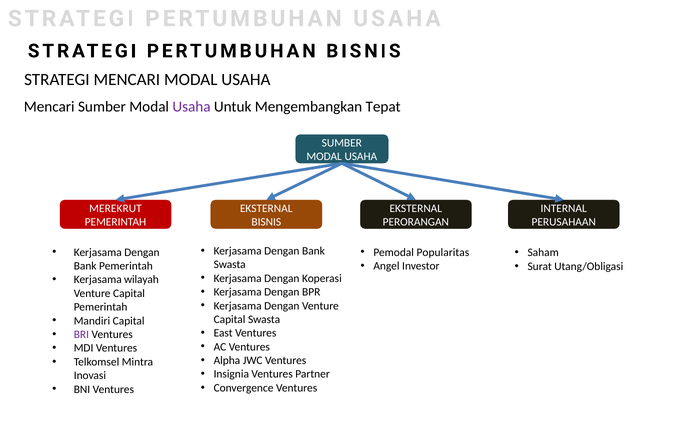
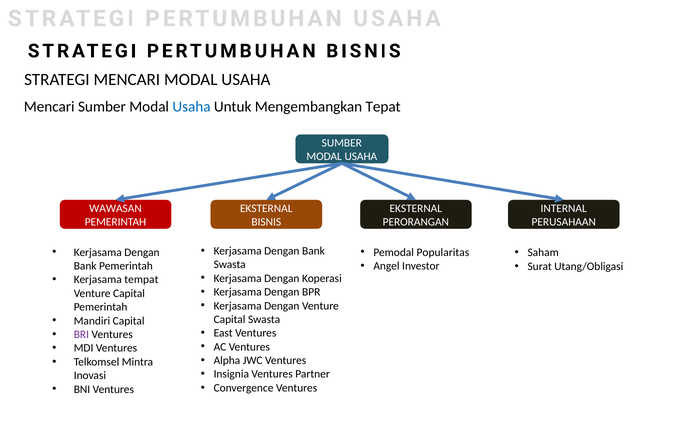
Usaha colour: purple -> blue (191, 107)
MEREKRUT: MEREKRUT -> WAWASAN (115, 208)
wilayah: wilayah -> tempat (141, 280)
